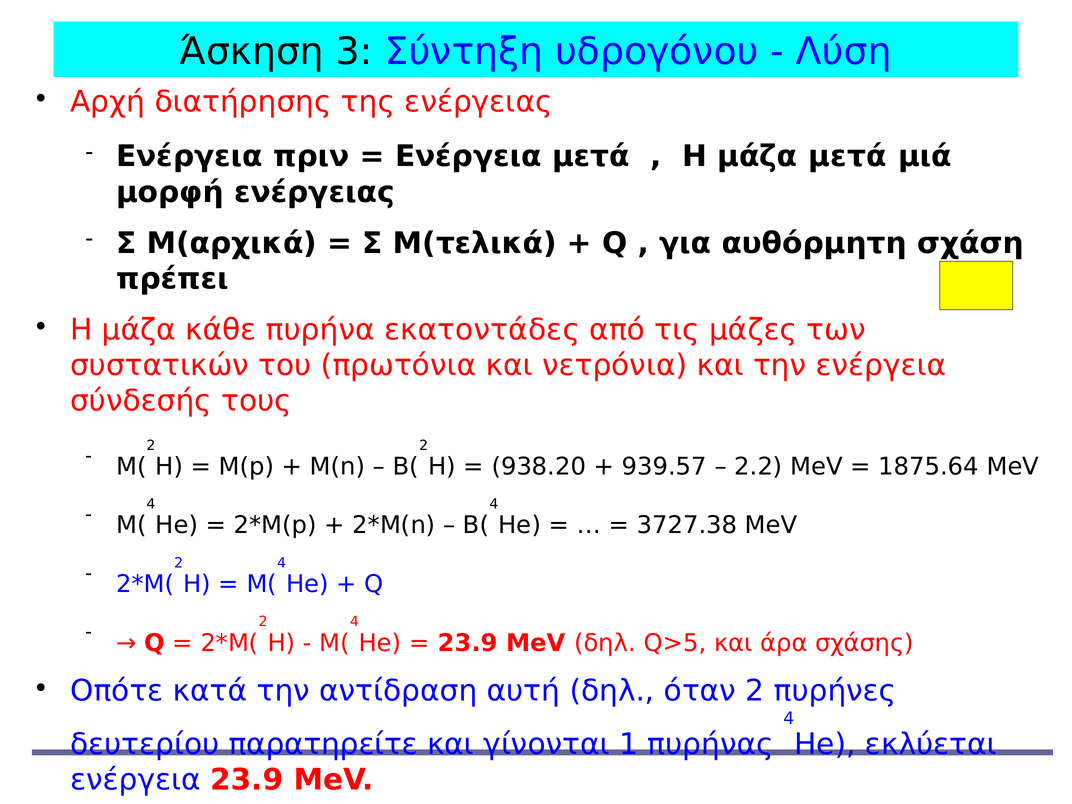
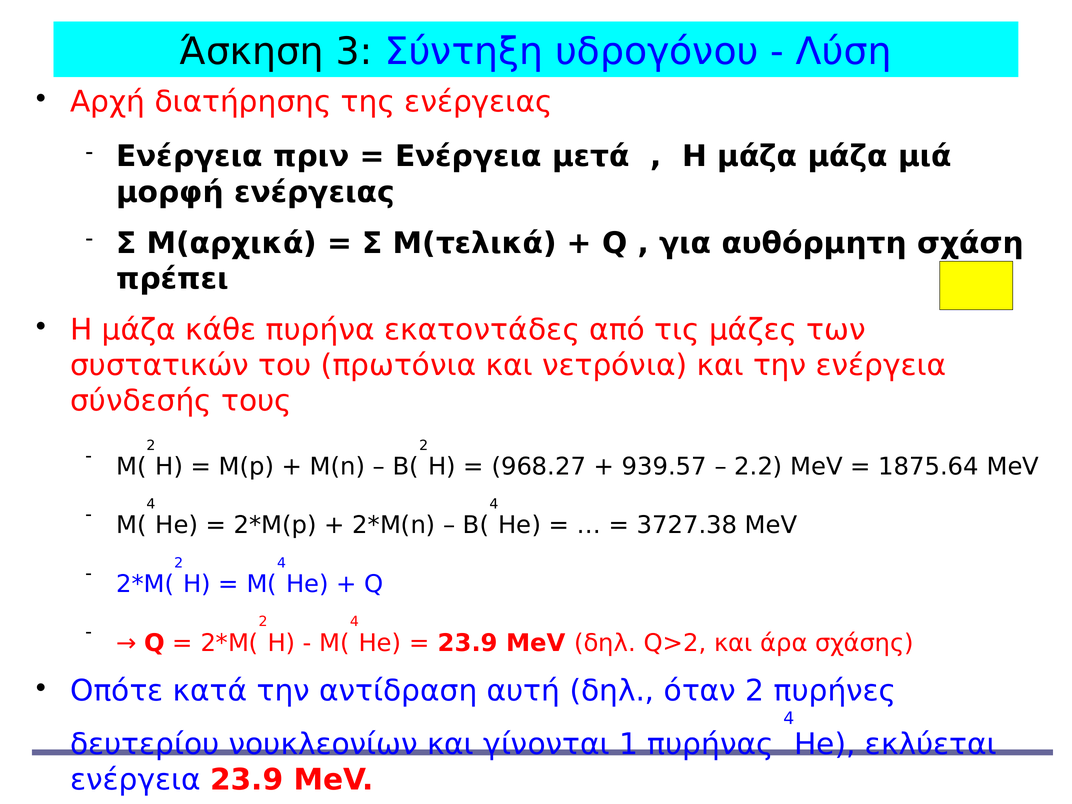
μάζα μετά: μετά -> μάζα (848, 157)
938.20: 938.20 -> 968.27 (539, 467)
Q>5: Q>5 -> Q>2 (675, 643)
παρατηρείτε: παρατηρείτε -> νουκλεονίων (323, 744)
